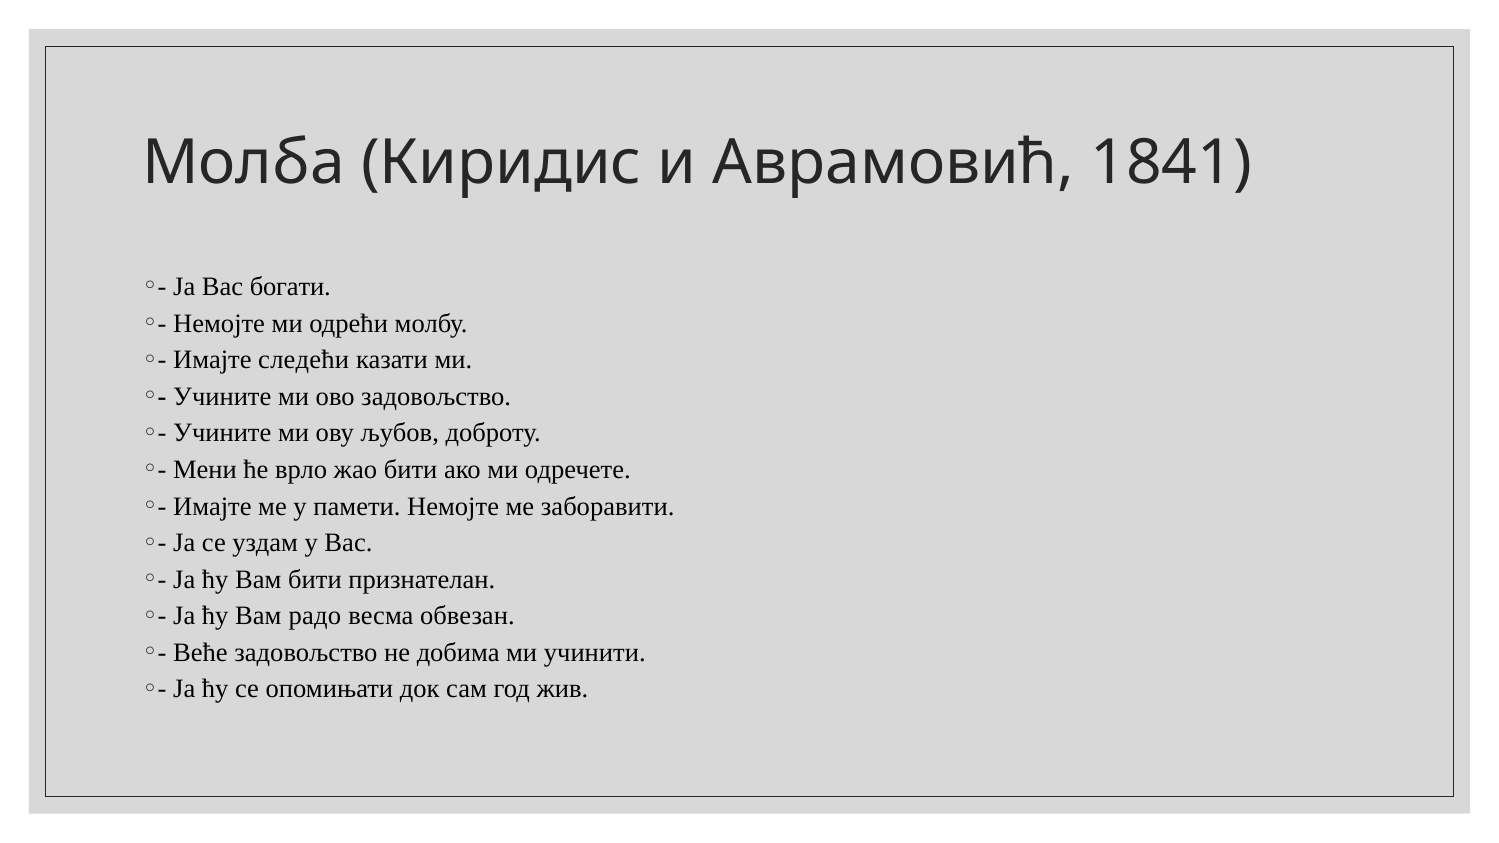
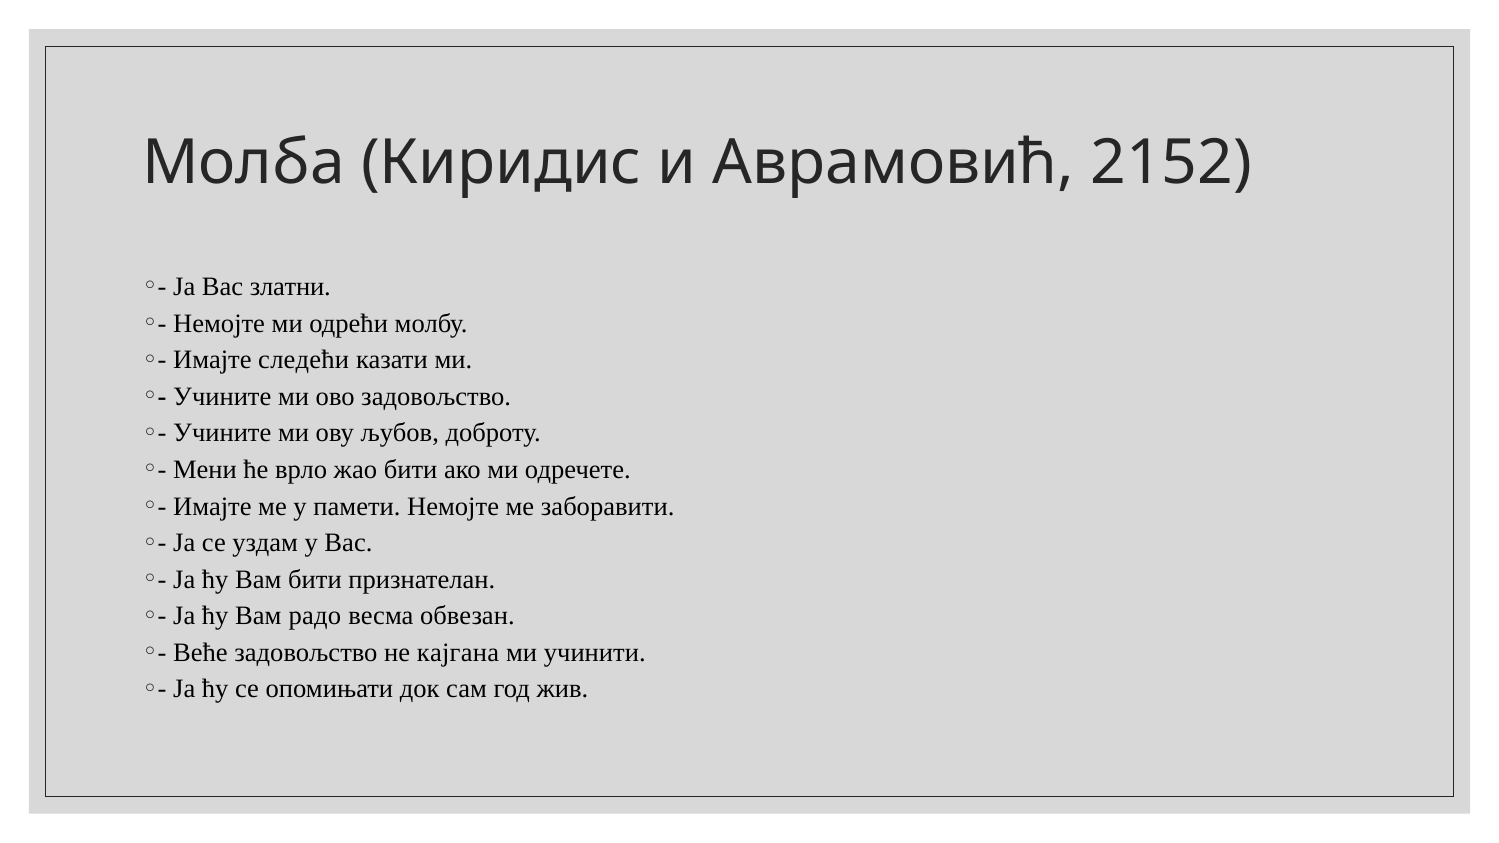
1841: 1841 -> 2152 (1171, 163)
богати: богати -> златни (290, 287)
добима: добима -> кајгана (458, 653)
